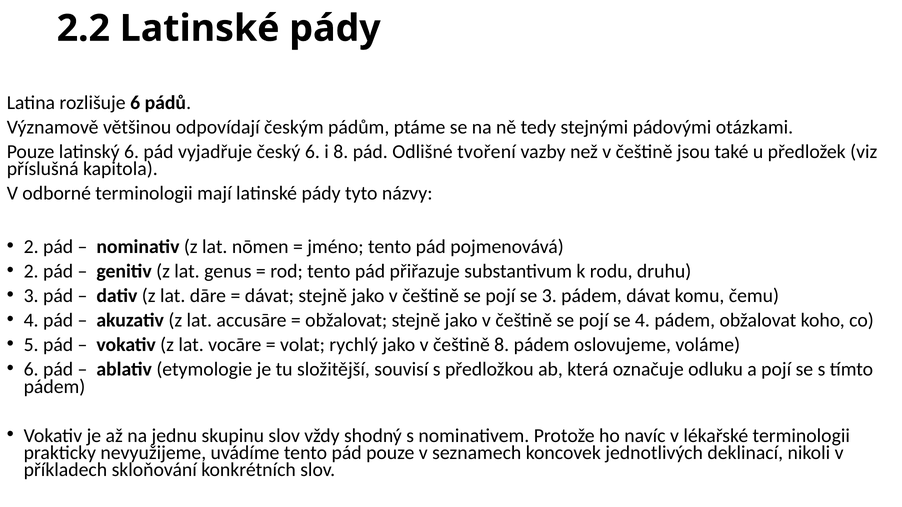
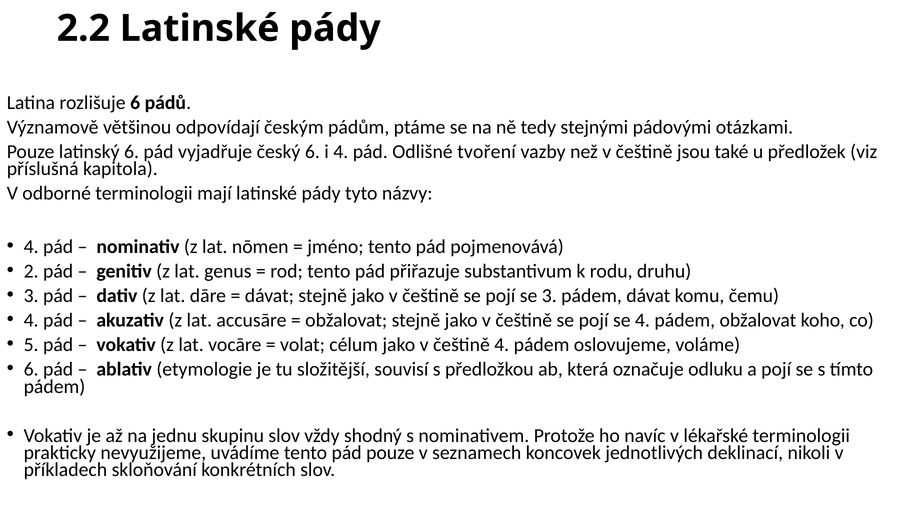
i 8: 8 -> 4 (341, 152)
2: 2 -> 4 (31, 247)
rychlý: rychlý -> célum (354, 345)
češtině 8: 8 -> 4 (502, 345)
